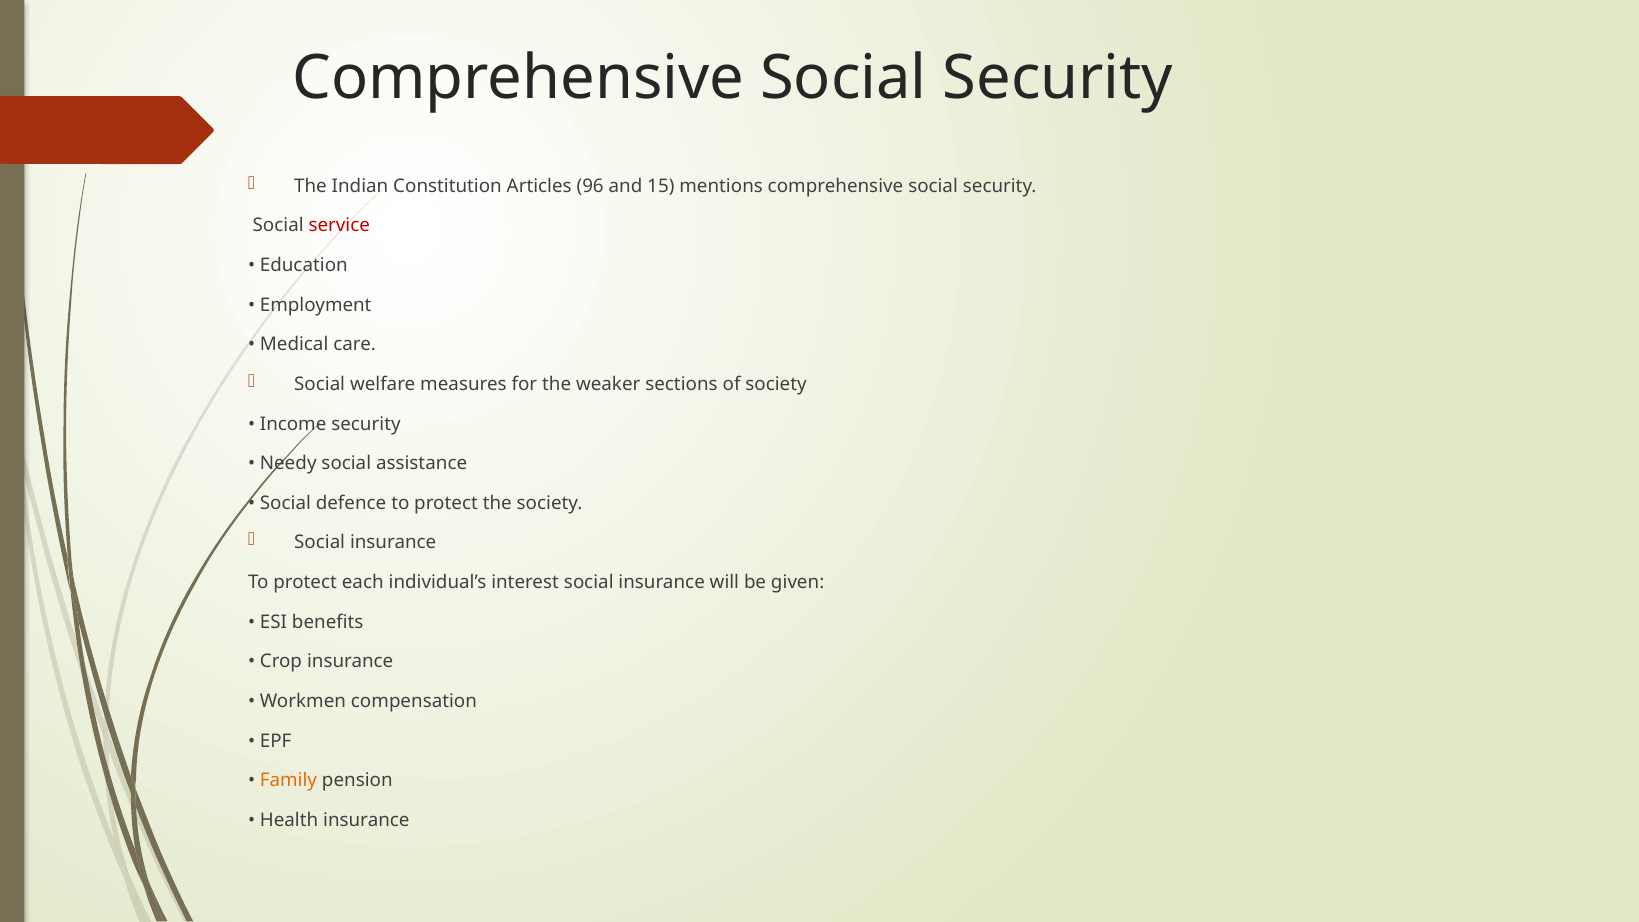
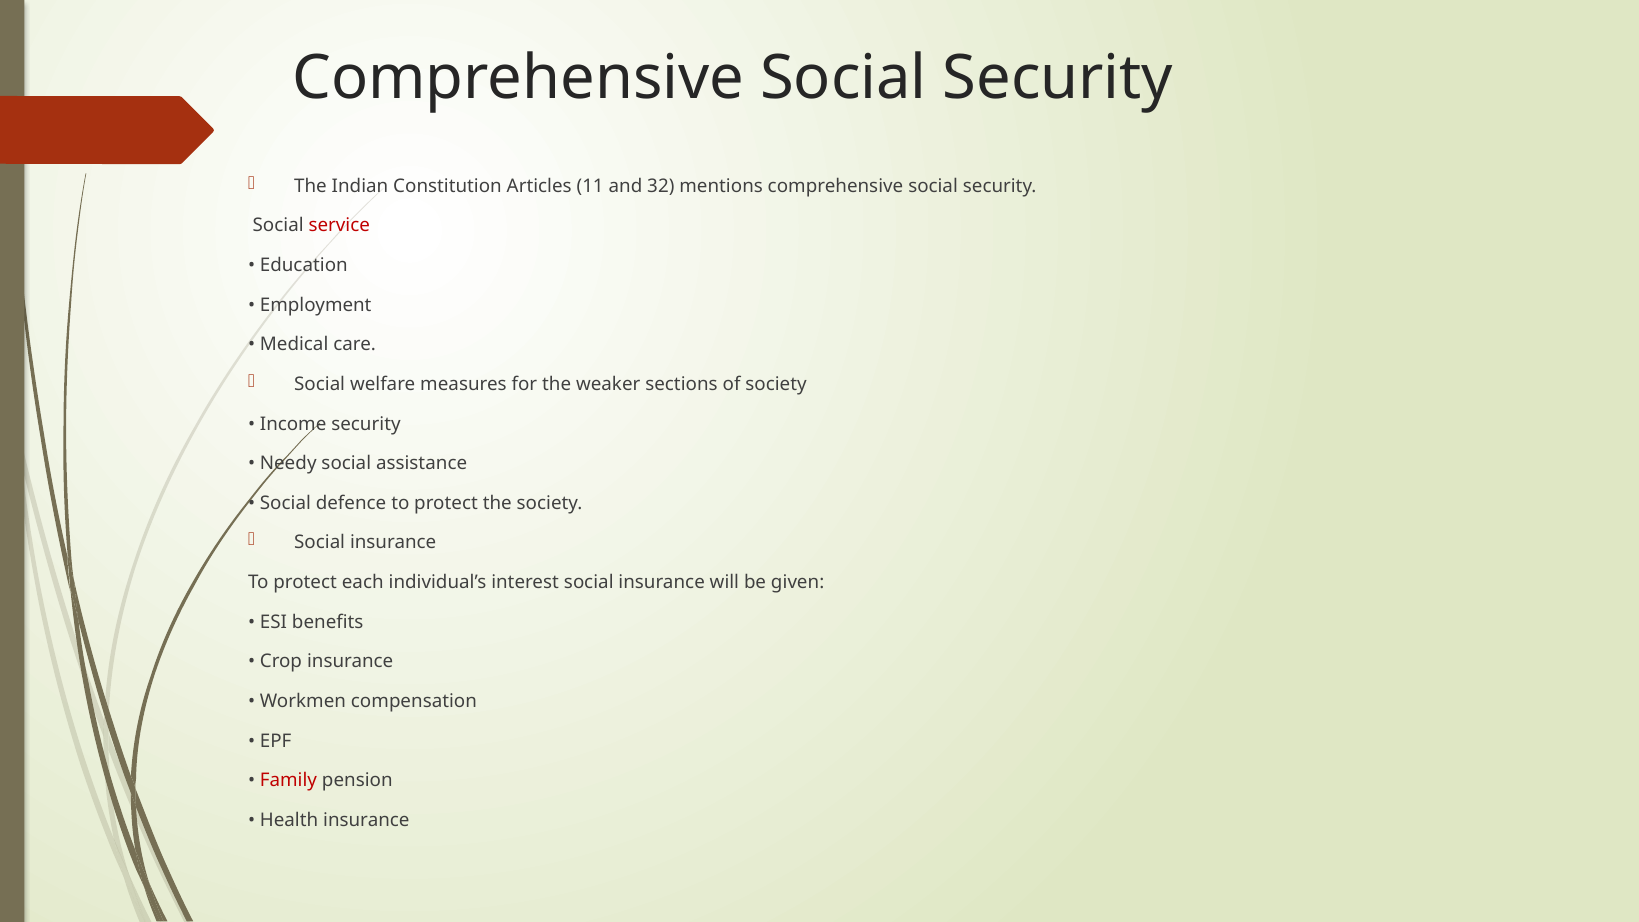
96: 96 -> 11 (590, 186)
15: 15 -> 32 (661, 186)
Family colour: orange -> red (288, 781)
